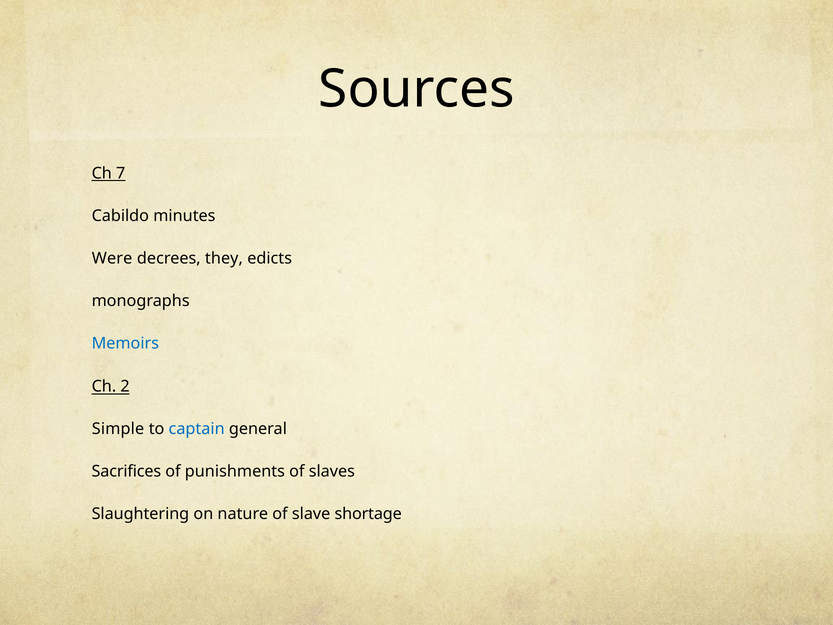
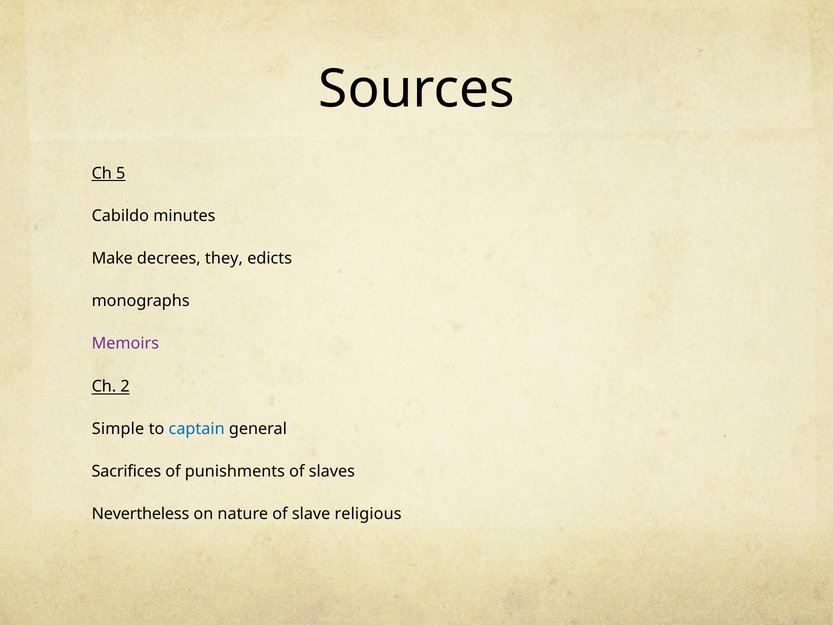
7: 7 -> 5 (121, 173)
Were: Were -> Make (112, 258)
Memoirs colour: blue -> purple (125, 343)
Slaughtering: Slaughtering -> Nevertheless (140, 514)
shortage: shortage -> religious (368, 514)
